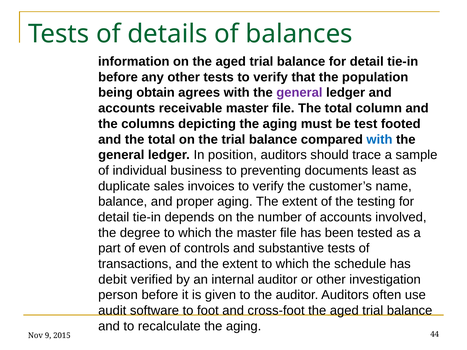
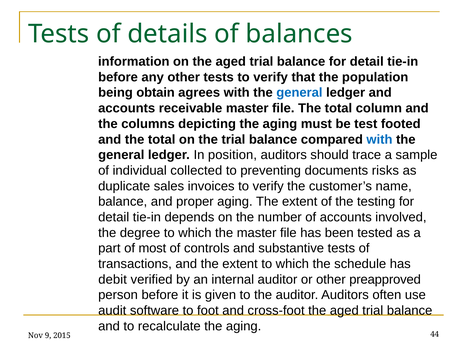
general colour: purple -> blue (299, 93)
business: business -> collected (196, 171)
least: least -> risks (385, 171)
even: even -> most (152, 249)
investigation: investigation -> preapproved (385, 280)
